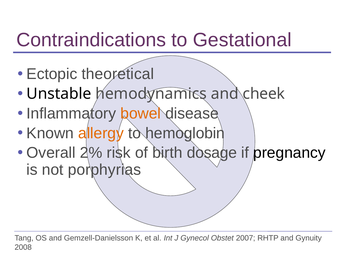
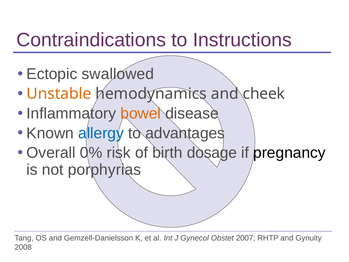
Gestational: Gestational -> Instructions (242, 40)
theoretical: theoretical -> swallowed (118, 74)
Unstable colour: black -> orange (59, 94)
allergy colour: orange -> blue (101, 133)
hemoglobin: hemoglobin -> advantages (185, 133)
2%: 2% -> 0% (91, 153)
